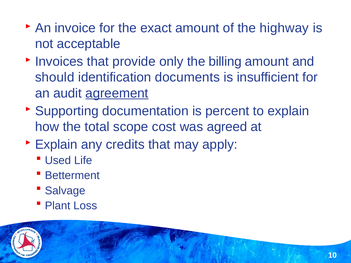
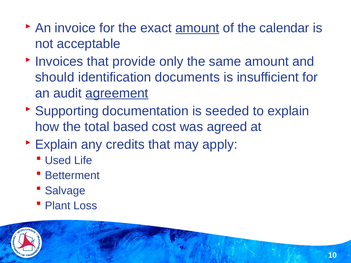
amount underline: none -> present (197, 28)
highway: highway -> calendar (284, 28)
billing: billing -> same (225, 62)
percent: percent -> seeded (227, 111)
scope: scope -> based (131, 127)
